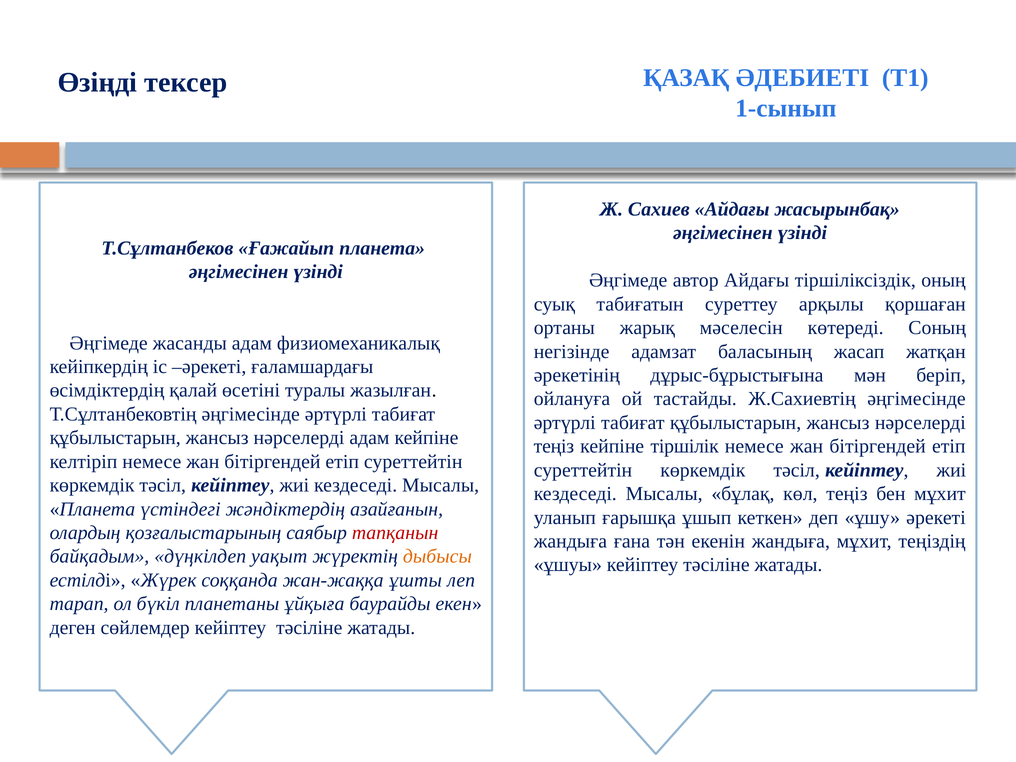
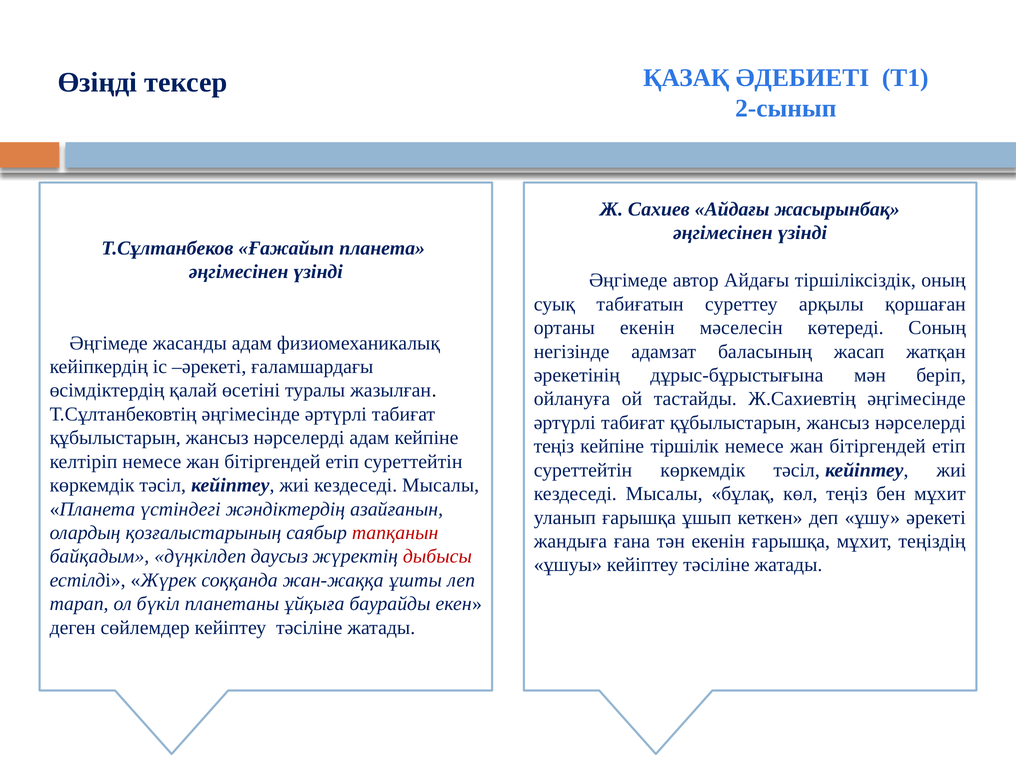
1-сынып: 1-сынып -> 2-сынып (786, 108)
ортаны жарық: жарық -> екенін (647, 328)
екенін жандыға: жандыға -> ғарышқа (791, 541)
уақыт: уақыт -> даусыз (279, 556)
дыбысы colour: orange -> red (437, 556)
